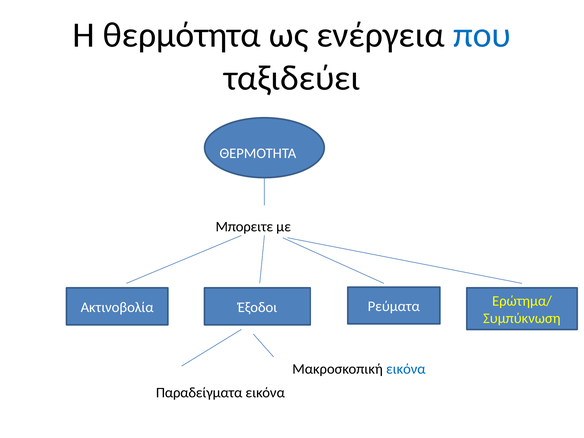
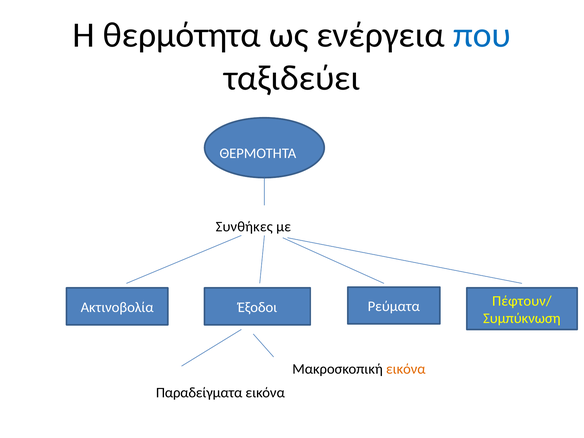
Μπορειτε: Μπορειτε -> Συνθήκες (244, 227)
Ερώτημα/: Ερώτημα/ -> Πέφτουν/ (522, 301)
εικόνα colour: blue -> orange (406, 369)
